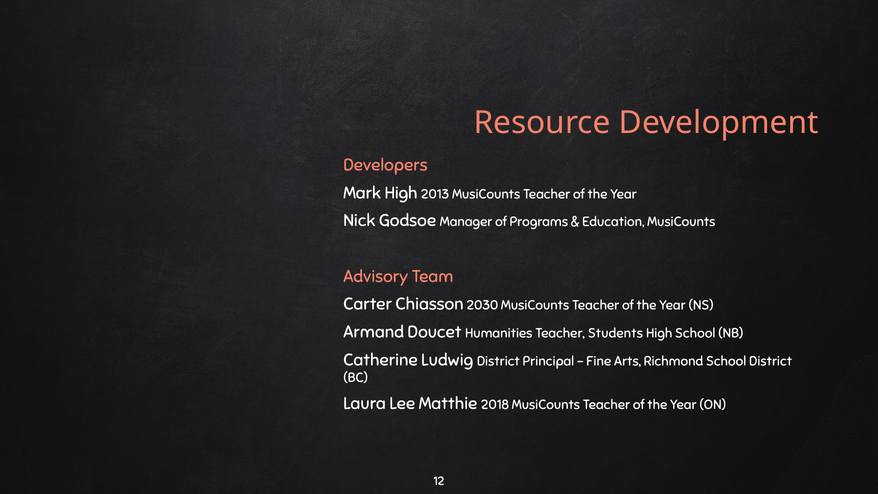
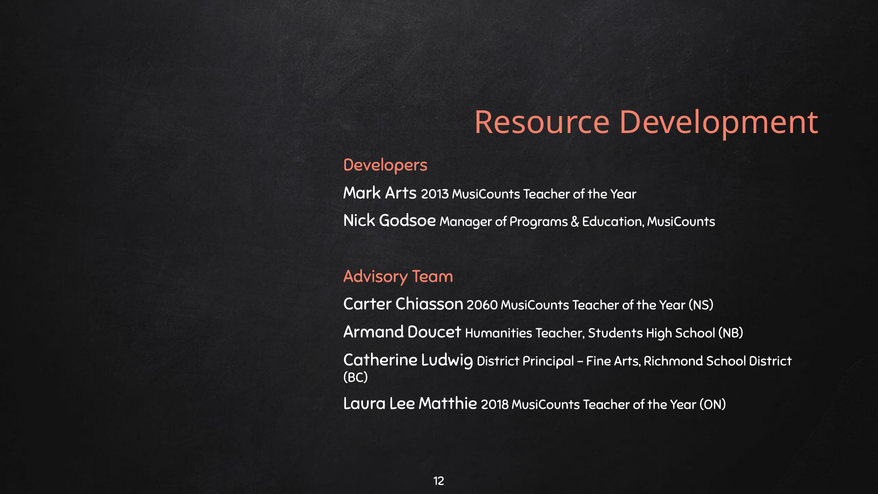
Mark High: High -> Arts (401, 193)
2030: 2030 -> 2060 (482, 305)
